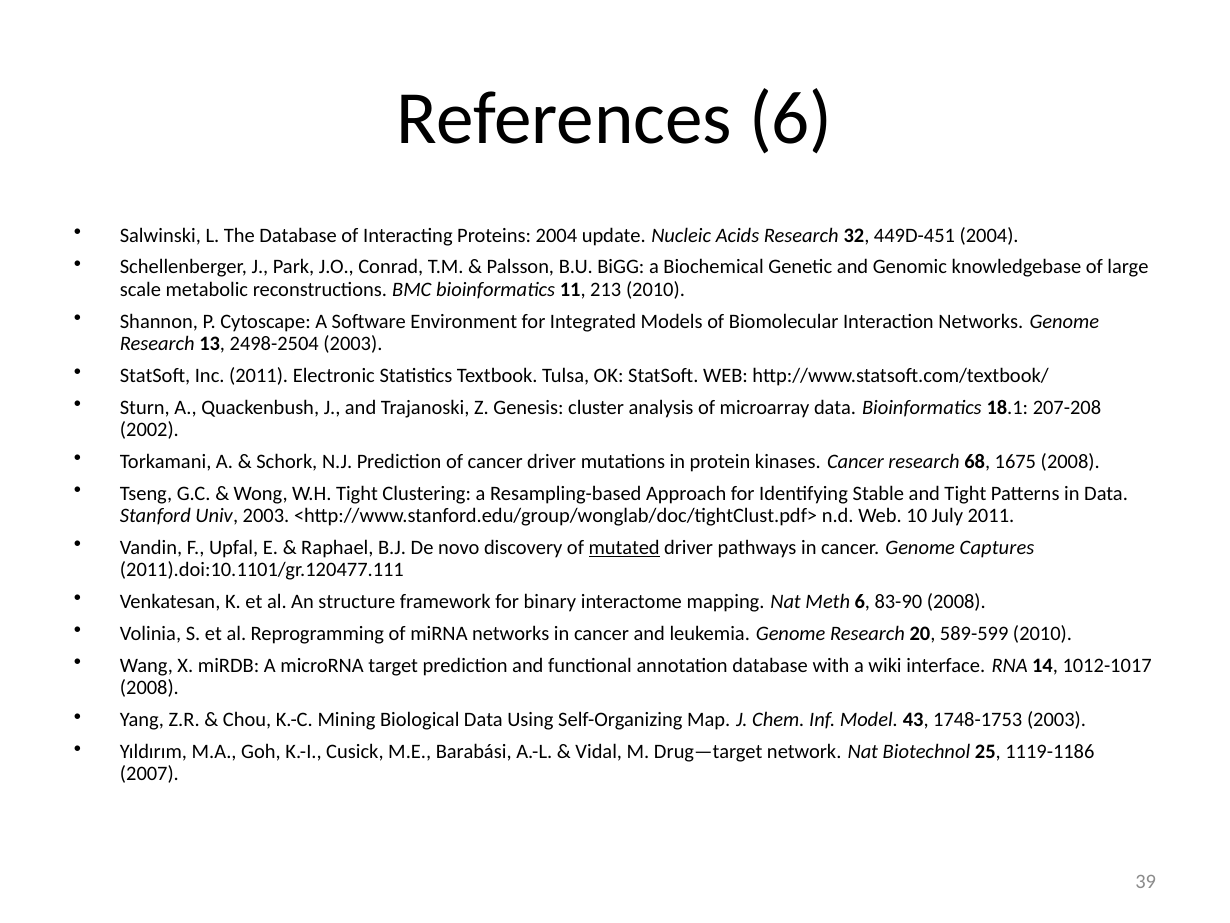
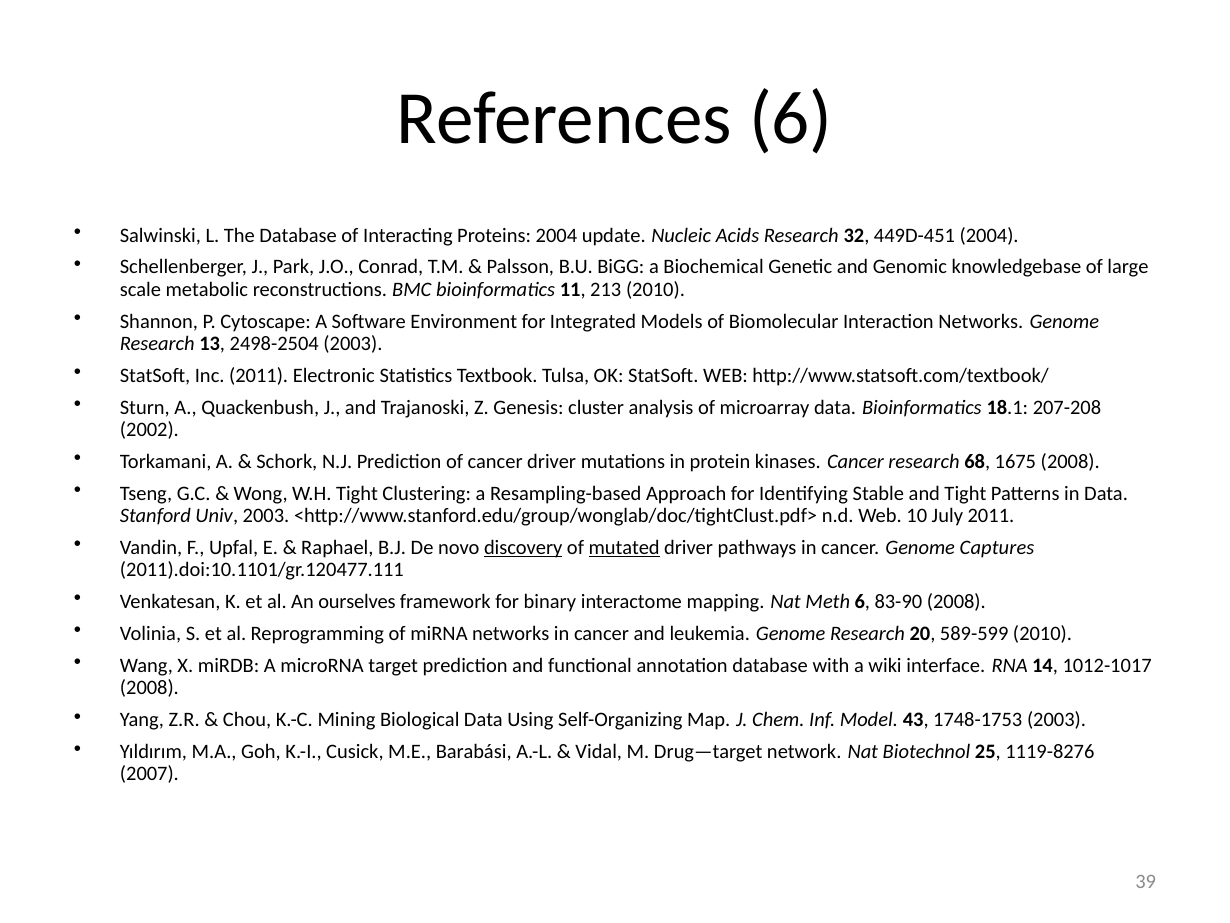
discovery underline: none -> present (523, 547)
structure: structure -> ourselves (357, 601)
1119-1186: 1119-1186 -> 1119-8276 (1050, 751)
